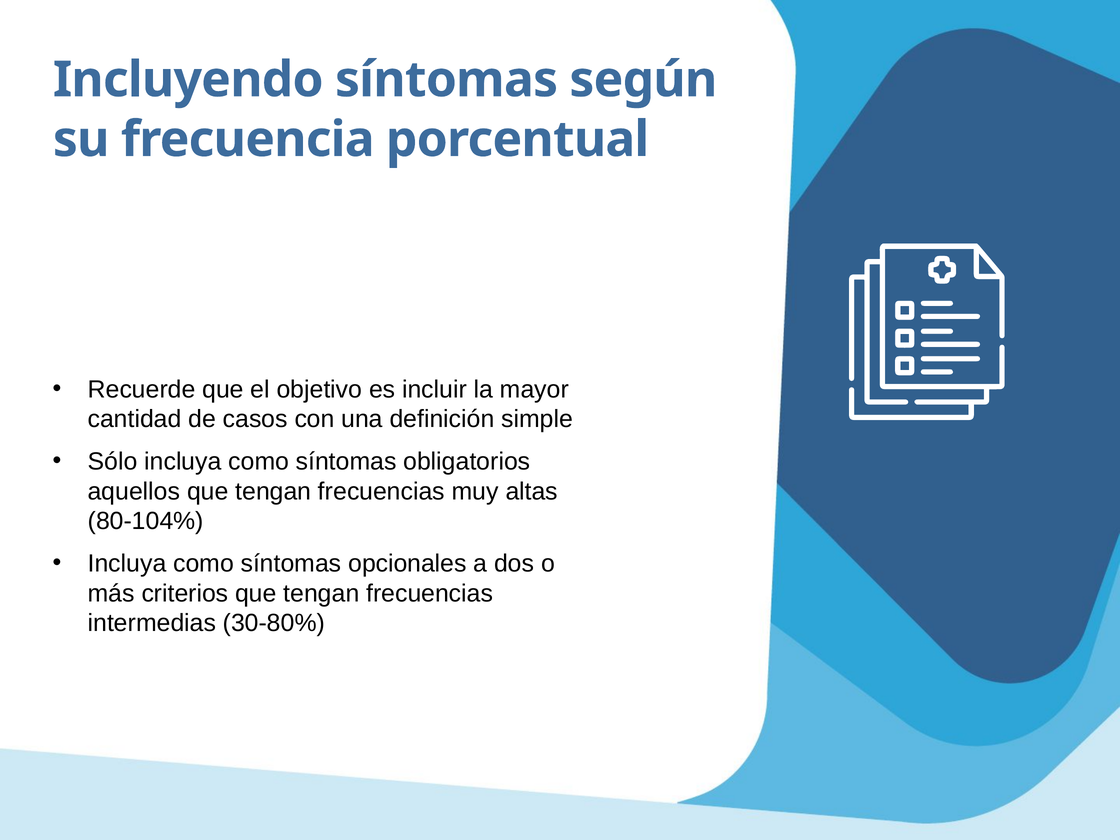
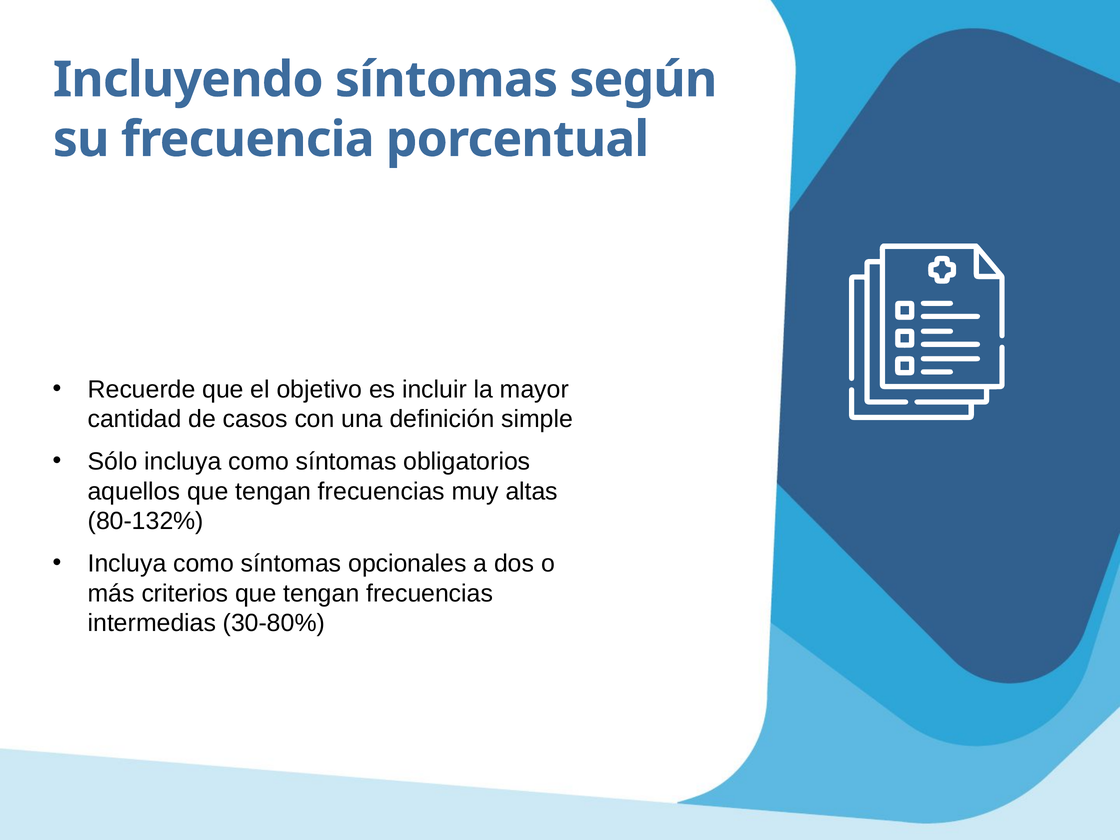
80-104%: 80-104% -> 80-132% (146, 521)
